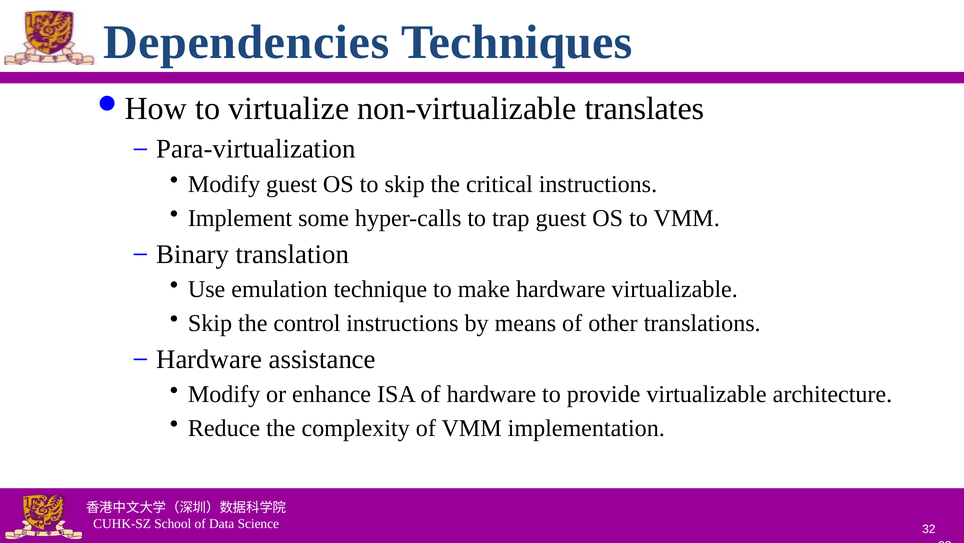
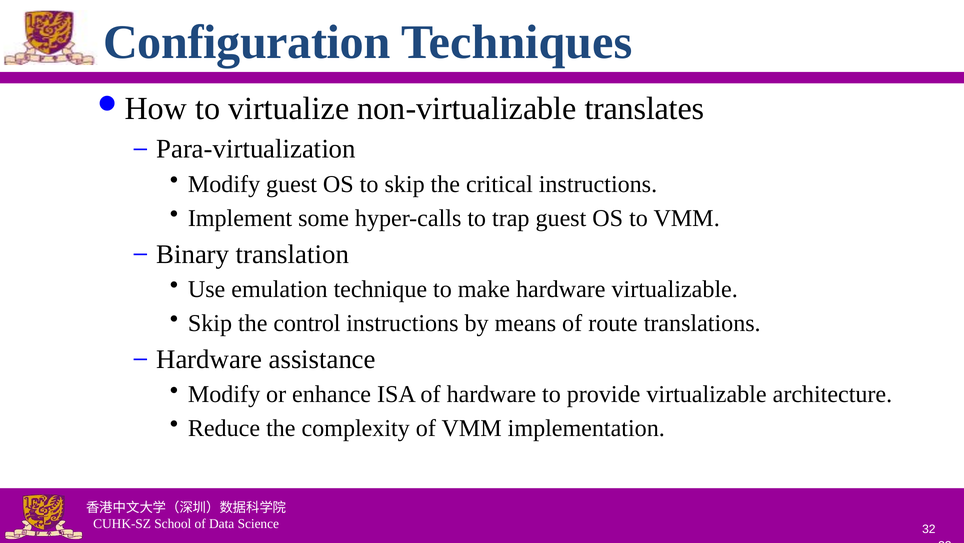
Dependencies: Dependencies -> Configuration (247, 42)
other: other -> route (613, 323)
